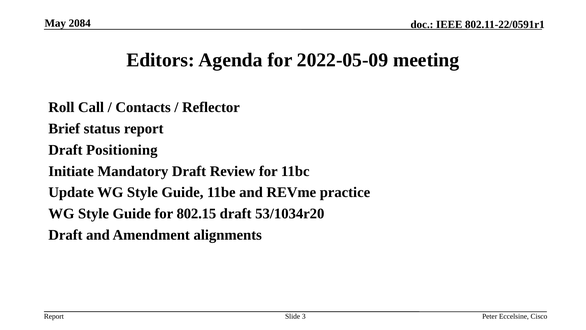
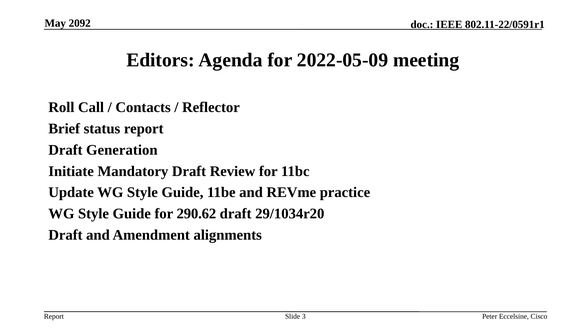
2084: 2084 -> 2092 (80, 23)
Positioning: Positioning -> Generation (122, 150)
802.15: 802.15 -> 290.62 (196, 213)
53/1034r20: 53/1034r20 -> 29/1034r20 (290, 213)
